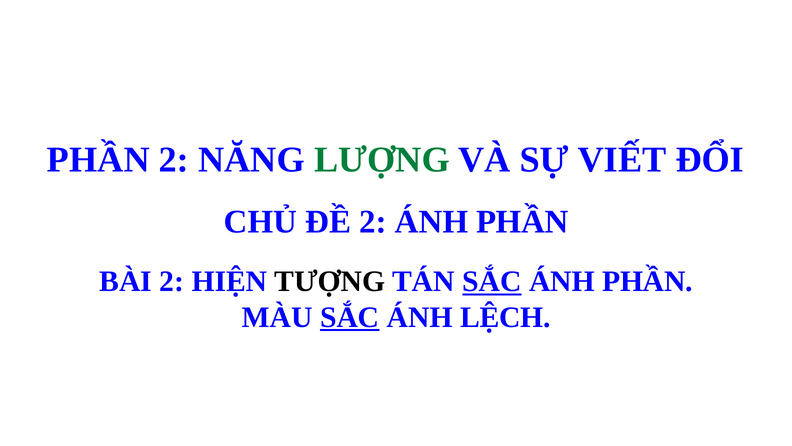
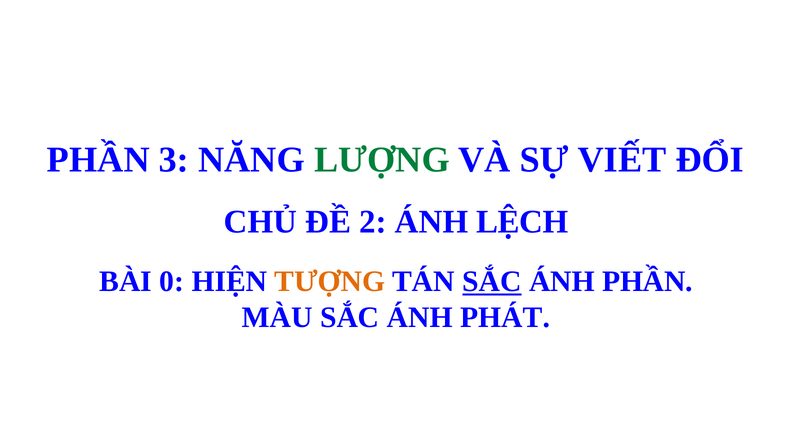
PHẦN 2: 2 -> 3 (174, 159)
2 ÁNH PHẦN: PHẦN -> LỆCH (522, 222)
BÀI 2: 2 -> 0 (172, 281)
TƯỢNG colour: black -> orange (330, 281)
SẮC underline: present -> none (350, 317)
LỆCH: LỆCH -> PHÁT (505, 317)
